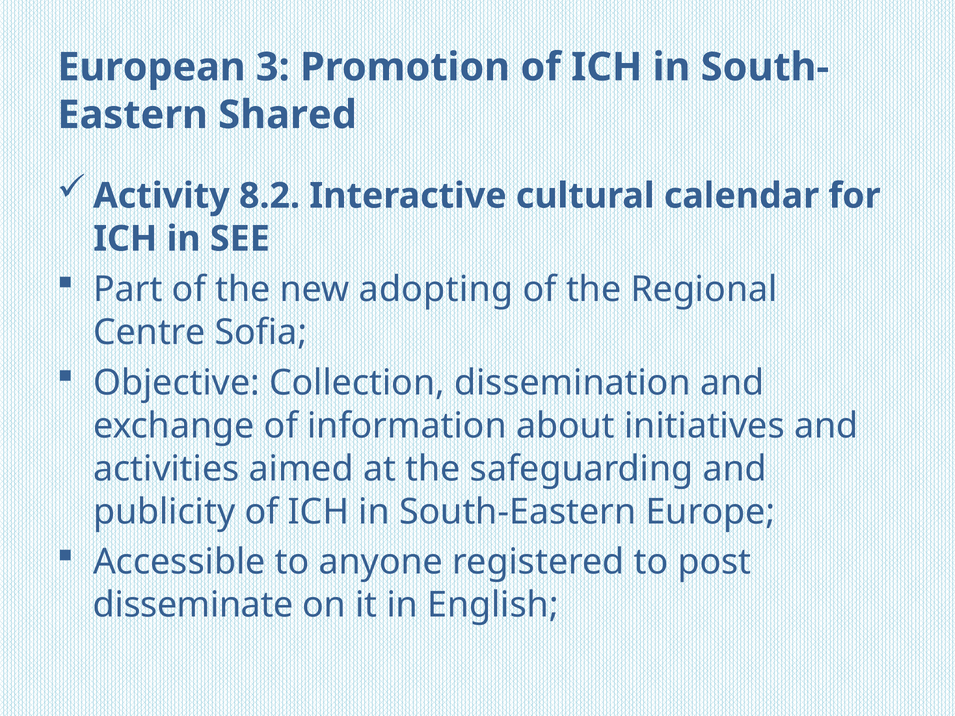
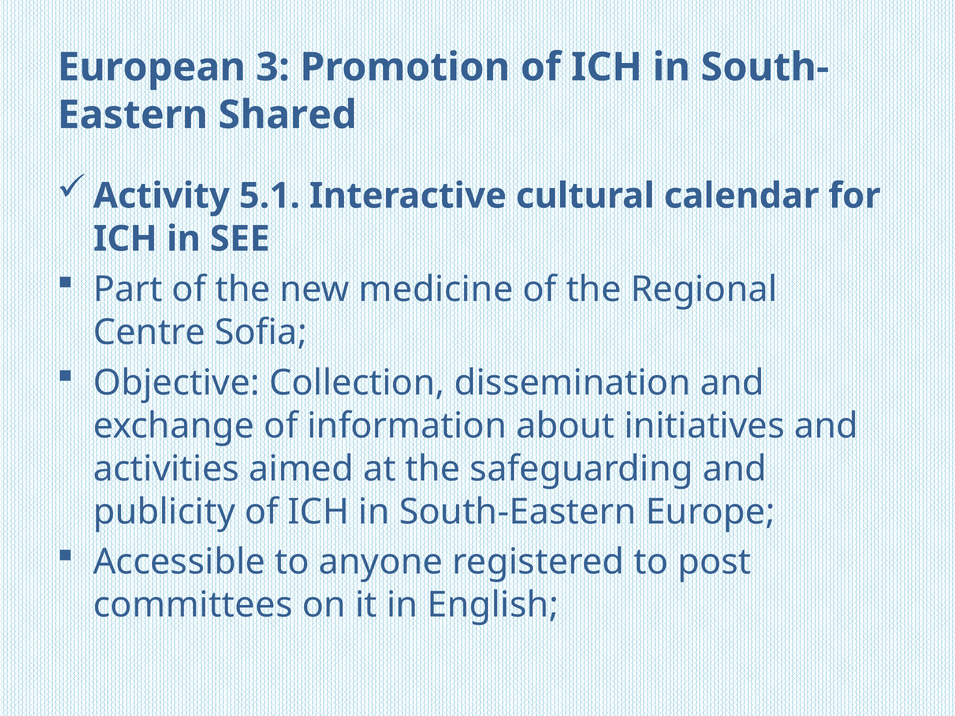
8.2: 8.2 -> 5.1 (270, 196)
adopting: adopting -> medicine (436, 289)
disseminate: disseminate -> committees (193, 605)
